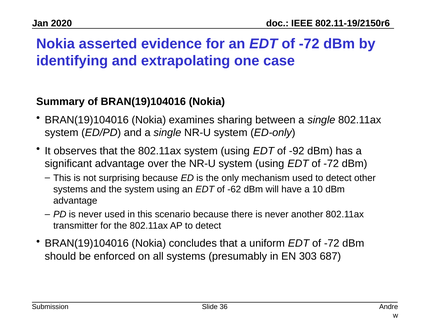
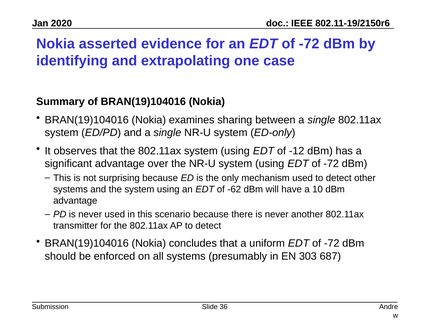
-92: -92 -> -12 (297, 151)
